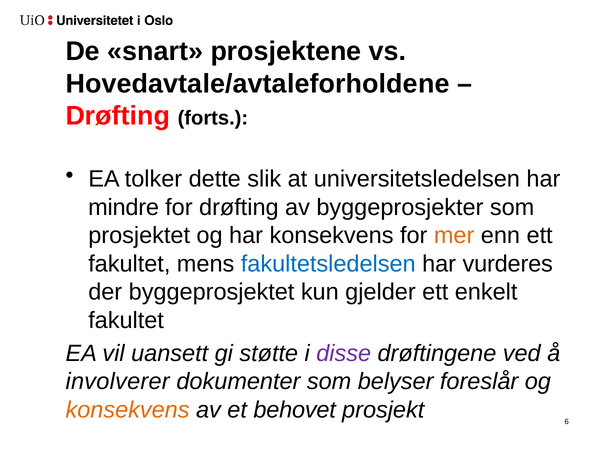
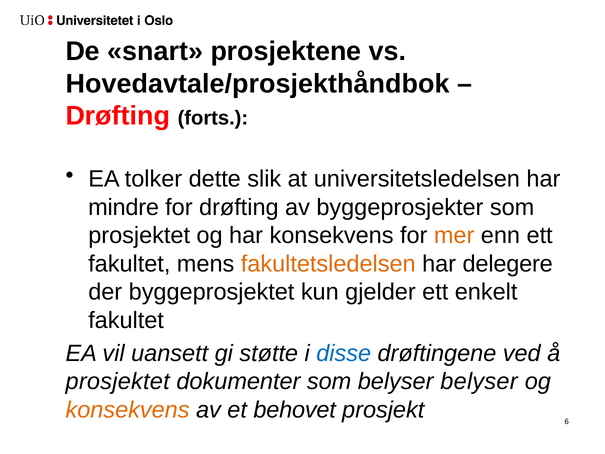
Hovedavtale/avtaleforholdene: Hovedavtale/avtaleforholdene -> Hovedavtale/prosjekthåndbok (258, 84)
fakultetsledelsen colour: blue -> orange (328, 264)
vurderes: vurderes -> delegere (508, 264)
disse colour: purple -> blue (344, 353)
involverer: involverer -> prosjektet (118, 381)
belyser foreslår: foreslår -> belyser (479, 381)
